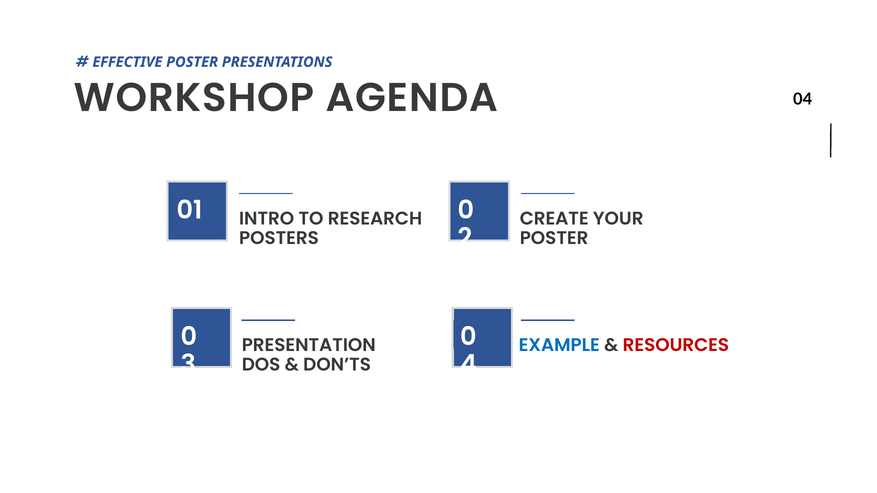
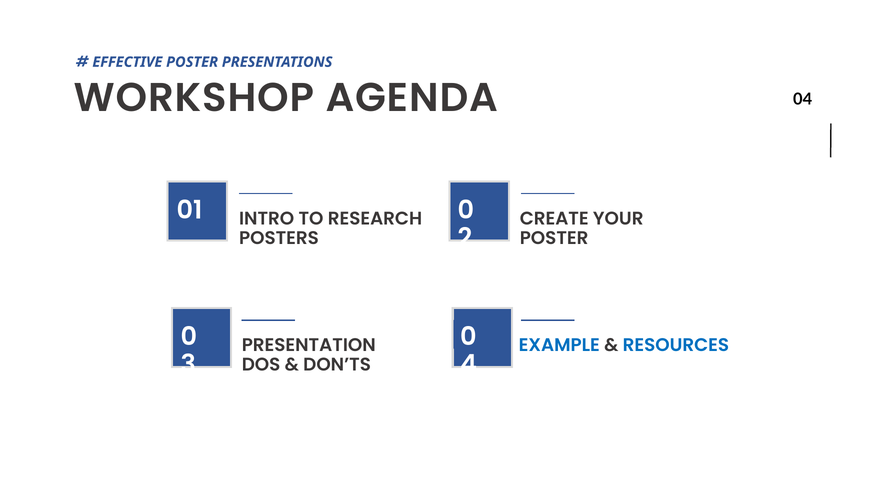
RESOURCES colour: red -> blue (676, 345)
